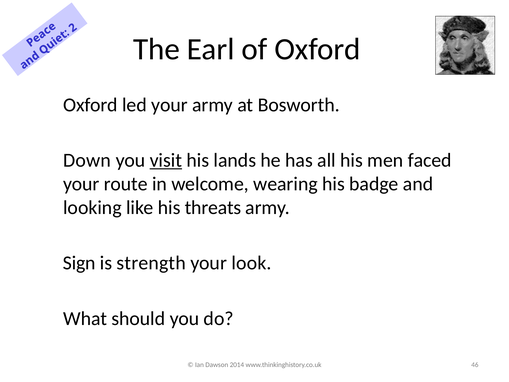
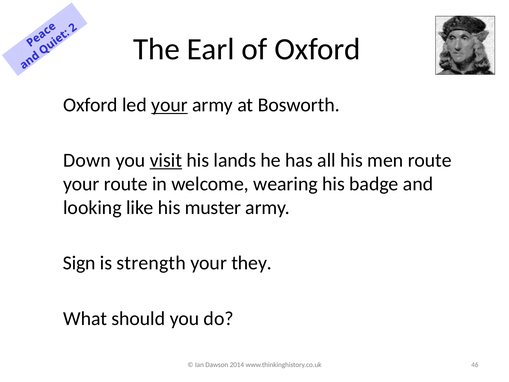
your underline: none -> present (170, 105)
men faced: faced -> route (430, 160)
threats: threats -> muster (213, 208)
look: look -> they (252, 263)
